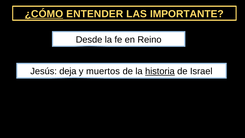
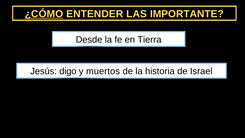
Reino: Reino -> Tierra (149, 40)
deja: deja -> digo (68, 71)
historia underline: present -> none (160, 71)
